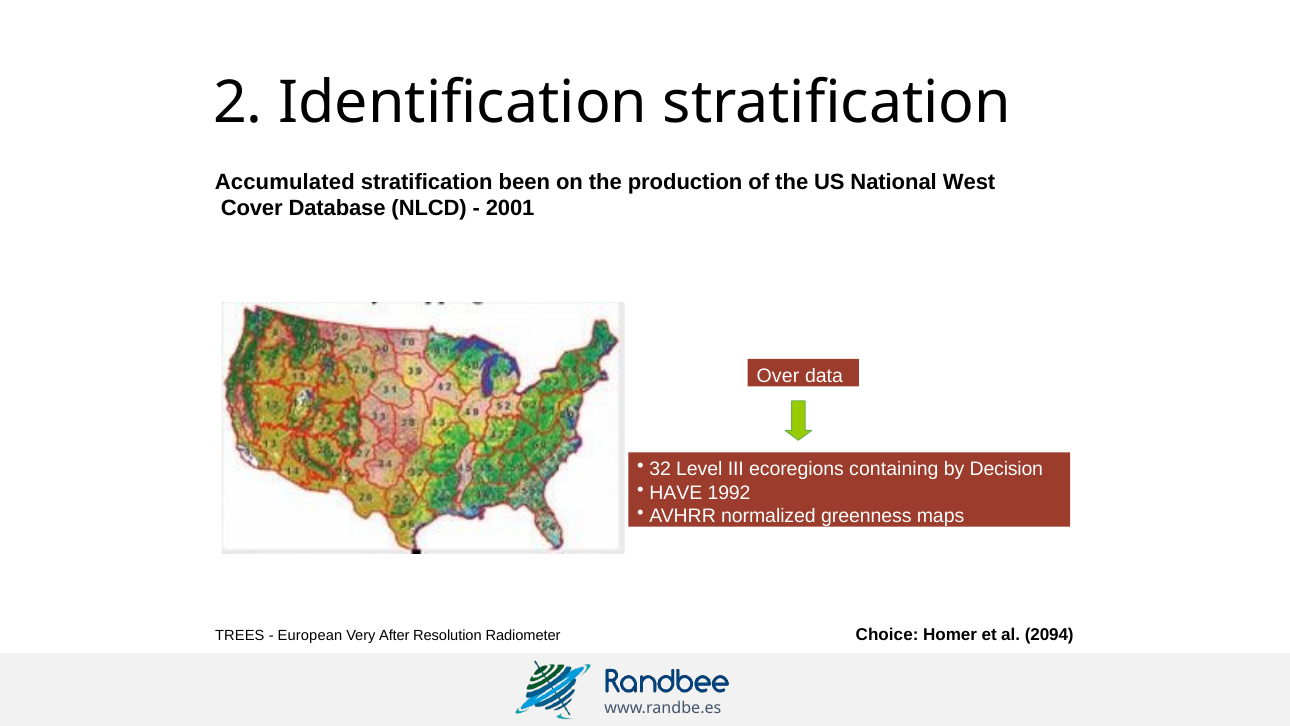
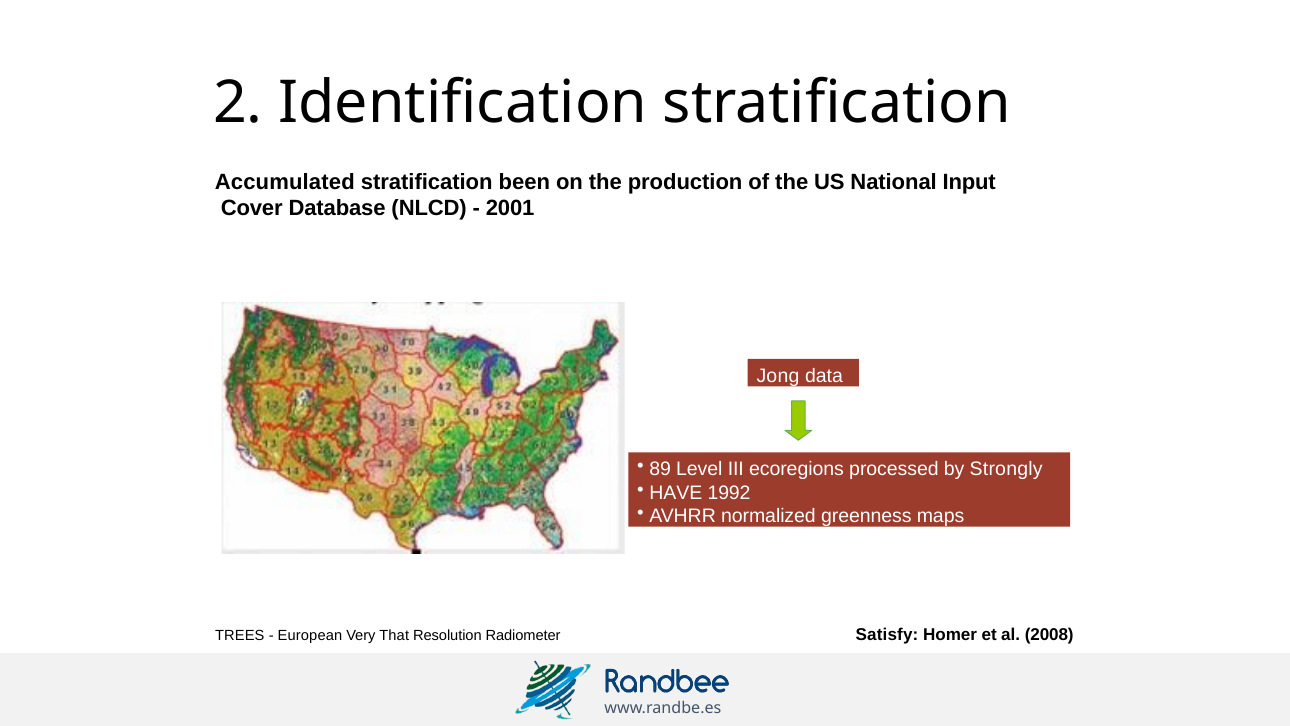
West: West -> Input (969, 182)
Over: Over -> Jong (778, 376)
32: 32 -> 89 (660, 469)
containing: containing -> processed (894, 469)
Decision: Decision -> Strongly (1006, 469)
Choice: Choice -> Satisfy (887, 634)
2094: 2094 -> 2008 (1049, 634)
After: After -> That (394, 636)
